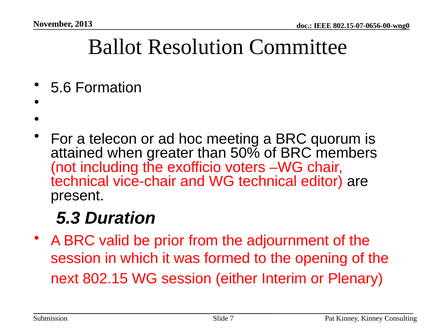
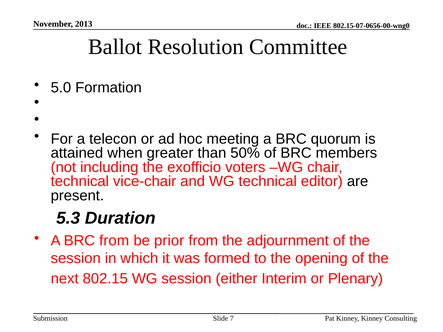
5.6: 5.6 -> 5.0 (61, 88)
BRC valid: valid -> from (114, 241)
